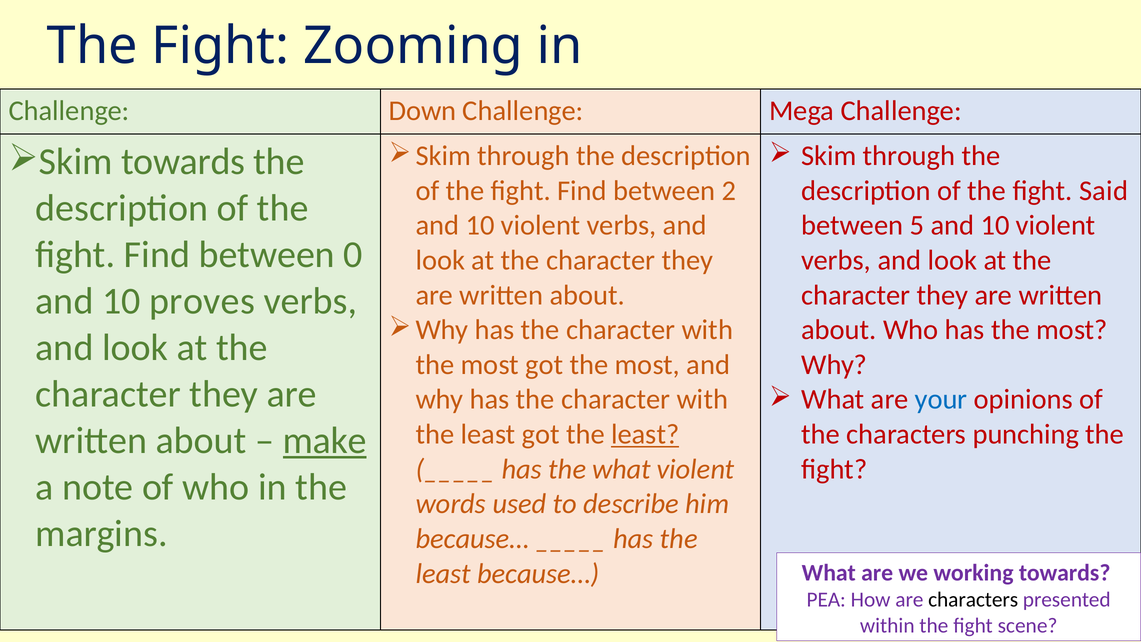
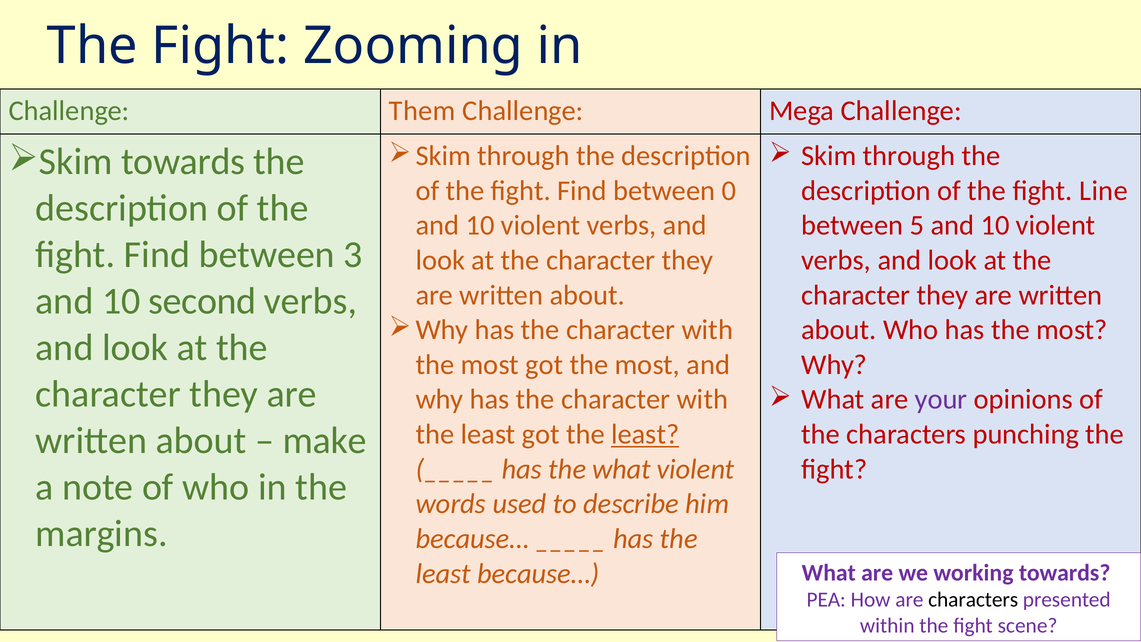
Down: Down -> Them (422, 111)
2: 2 -> 0 (729, 191)
Said: Said -> Line (1104, 191)
0: 0 -> 3 (353, 255)
proves: proves -> second (202, 301)
your colour: blue -> purple (941, 399)
make underline: present -> none (325, 441)
